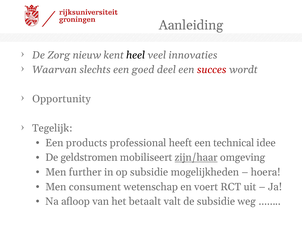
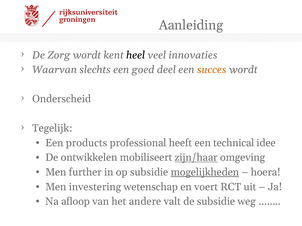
Zorg nieuw: nieuw -> wordt (87, 55)
succes colour: red -> orange (212, 70)
Opportunity: Opportunity -> Onderscheid (62, 99)
geldstromen: geldstromen -> ontwikkelen (89, 158)
mogelijkheden underline: none -> present (205, 173)
consument: consument -> investering (95, 187)
betaalt: betaalt -> andere (145, 202)
